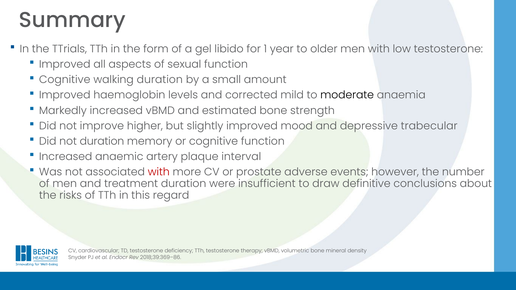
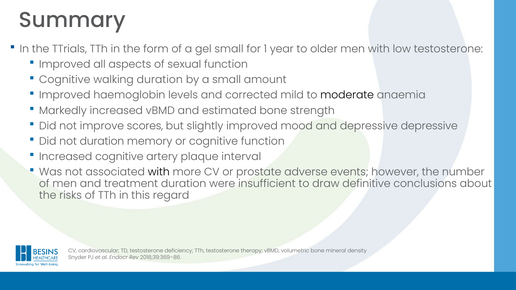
gel libido: libido -> small (229, 49)
higher: higher -> scores (145, 126)
depressive trabecular: trabecular -> depressive (429, 126)
Increased anaemic: anaemic -> cognitive (119, 157)
with colour: red -> black (159, 172)
